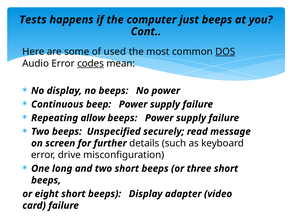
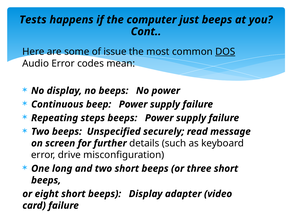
used: used -> issue (115, 52)
codes underline: present -> none (91, 63)
allow: allow -> steps (93, 118)
